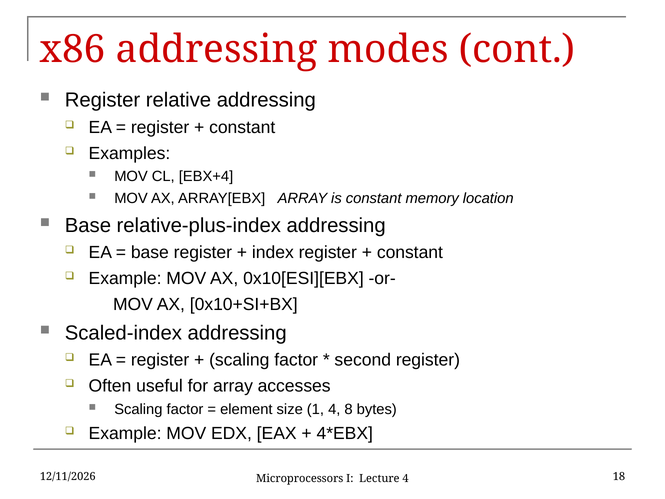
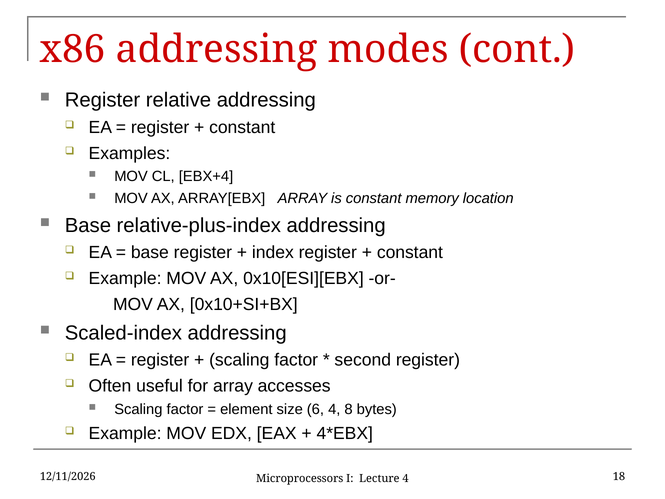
1: 1 -> 6 (315, 409)
